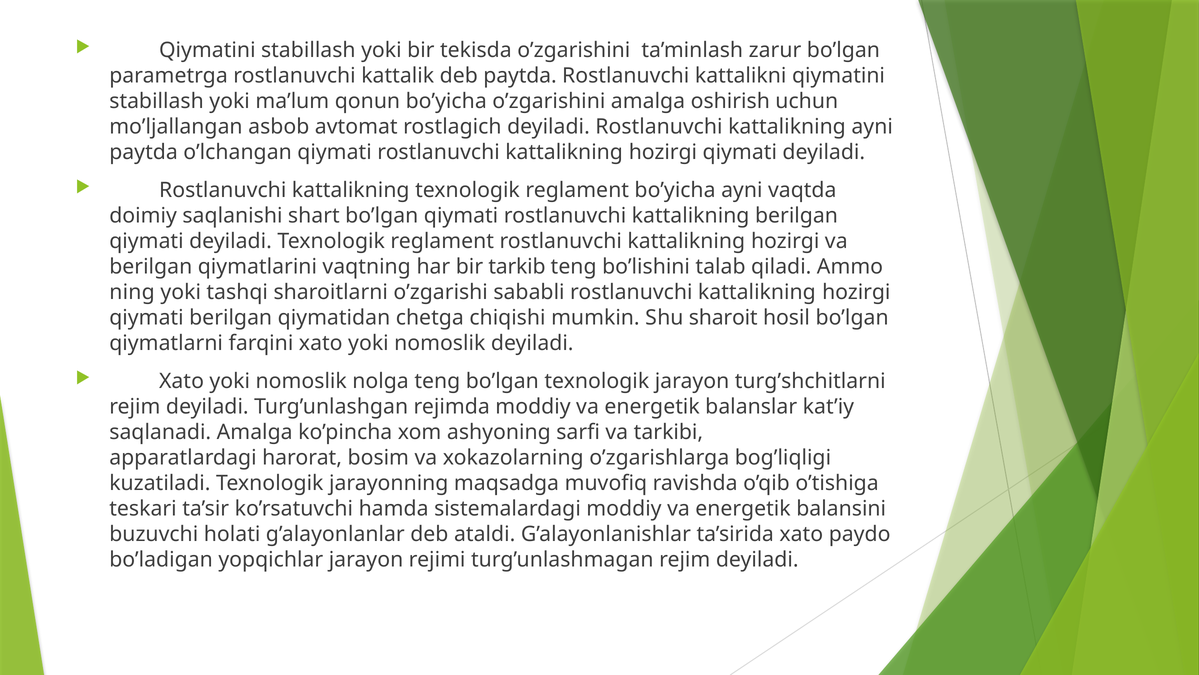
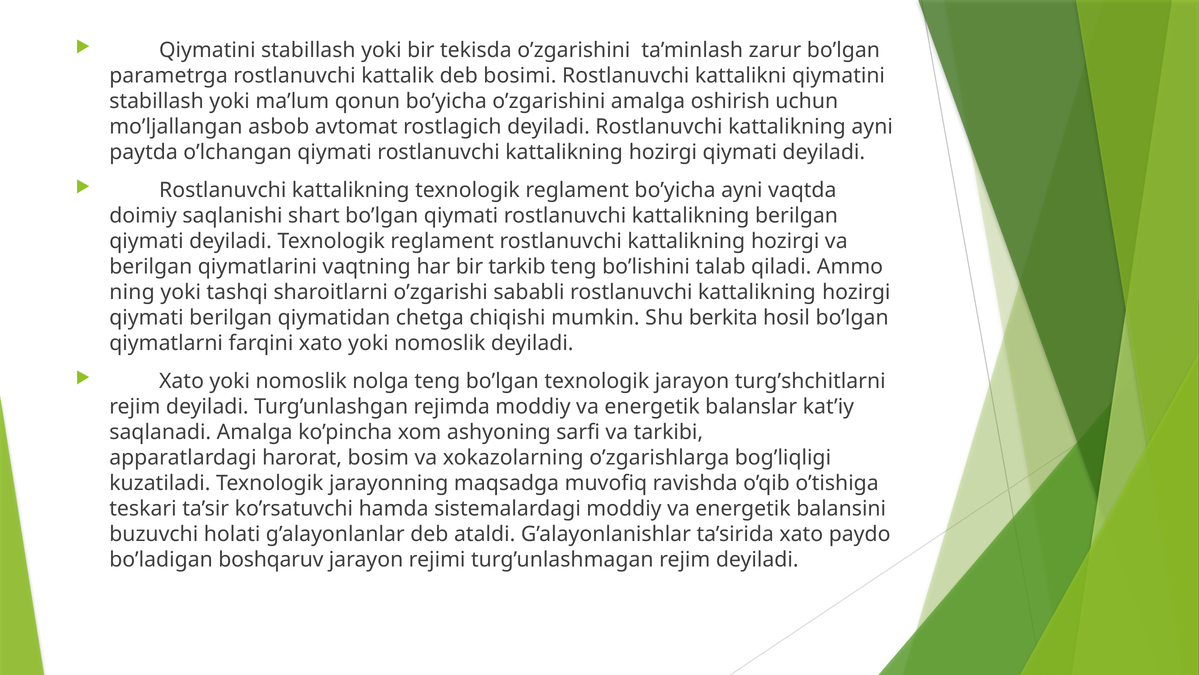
deb paytda: paytda -> bosimi (520, 76)
sharoit: sharoit -> berkita (723, 318)
yopqichlar: yopqichlar -> boshqaruv (271, 559)
